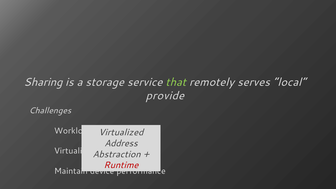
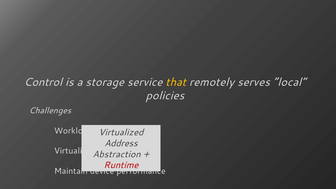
Sharing: Sharing -> Control (43, 82)
that colour: light green -> yellow (176, 82)
provide: provide -> policies (165, 96)
